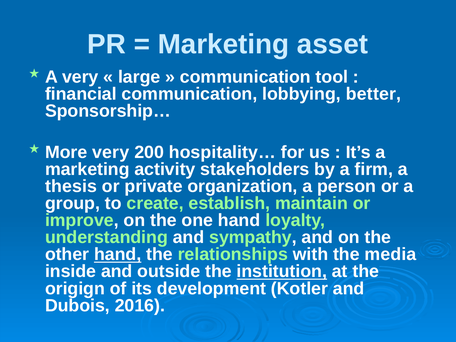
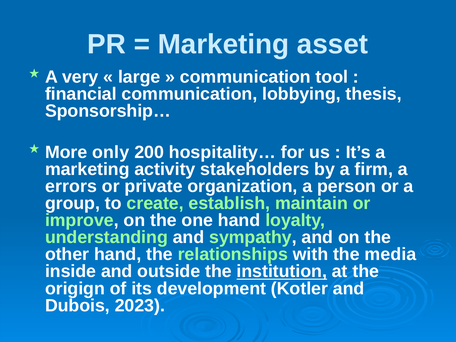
better: better -> thesis (374, 94)
More very: very -> only (111, 152)
thesis: thesis -> errors (71, 186)
hand underline: present -> none (118, 254)
2016: 2016 -> 2023 (140, 306)
